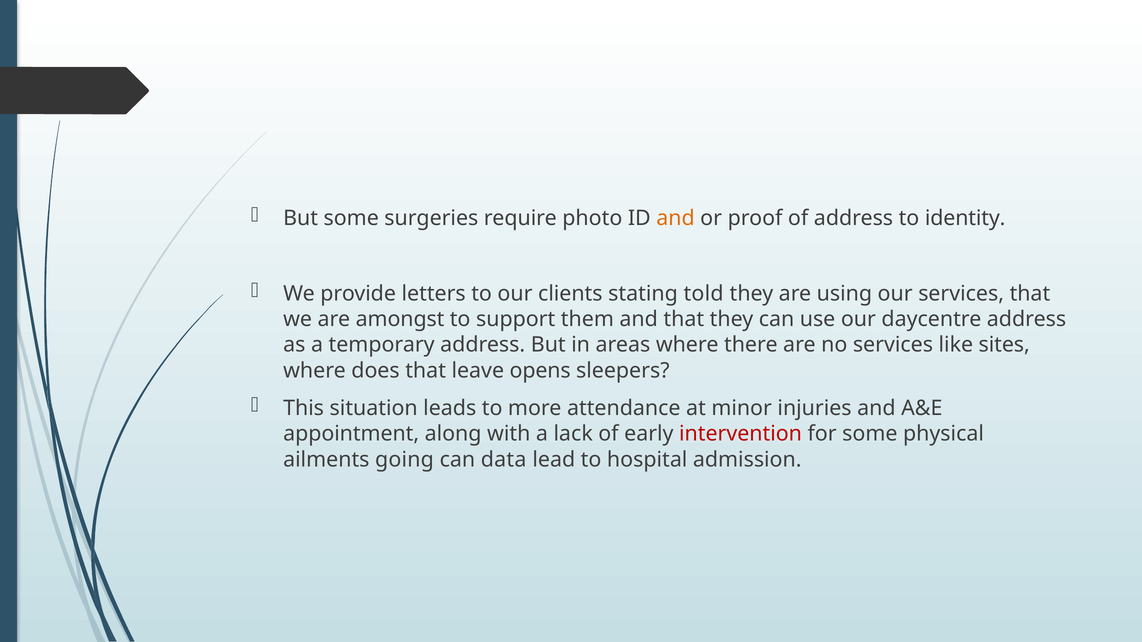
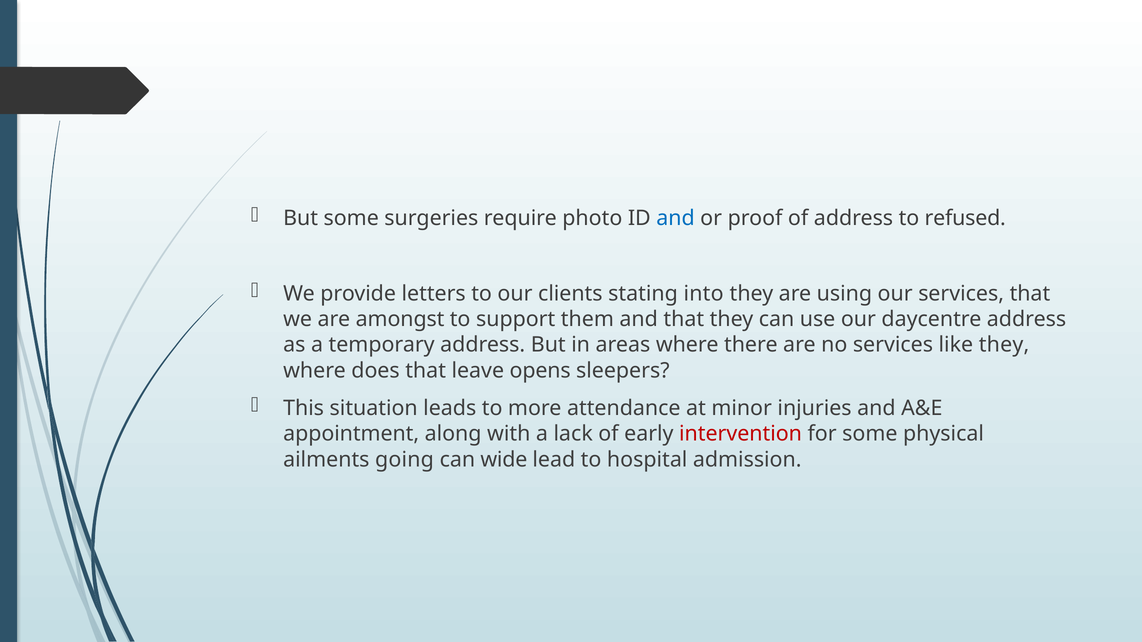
and colour: orange -> blue (675, 218)
identity: identity -> refused (965, 218)
told: told -> into (704, 294)
like sites: sites -> they (1004, 345)
data: data -> wide (504, 460)
